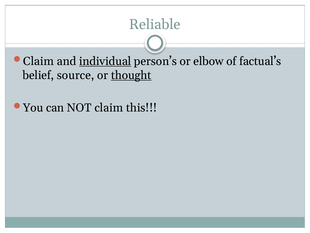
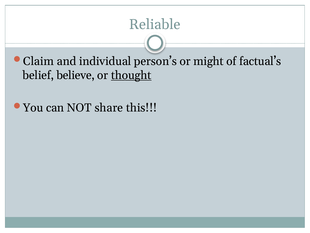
individual underline: present -> none (105, 61)
elbow: elbow -> might (209, 61)
source: source -> believe (76, 75)
NOT claim: claim -> share (109, 108)
